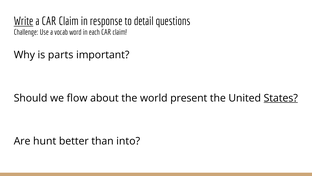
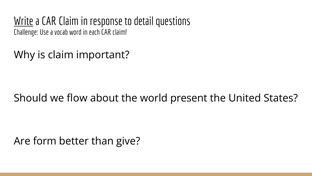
is parts: parts -> claim (61, 55)
States underline: present -> none (281, 98)
hunt: hunt -> form (45, 141)
into: into -> give (128, 141)
